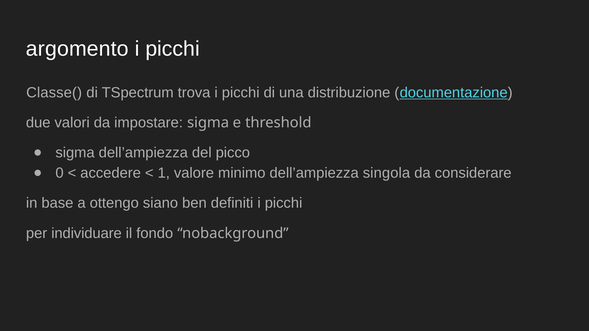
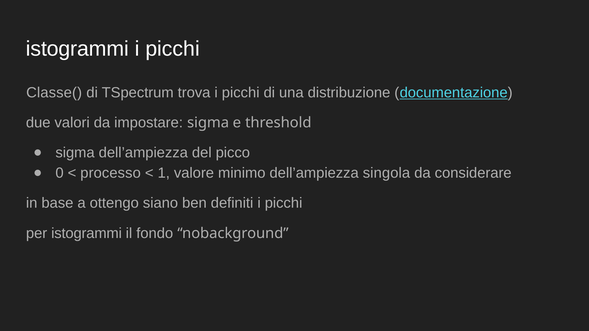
argomento: argomento -> istogrammi (77, 49)
accedere: accedere -> processo (111, 173)
per individuare: individuare -> istogrammi (87, 233)
